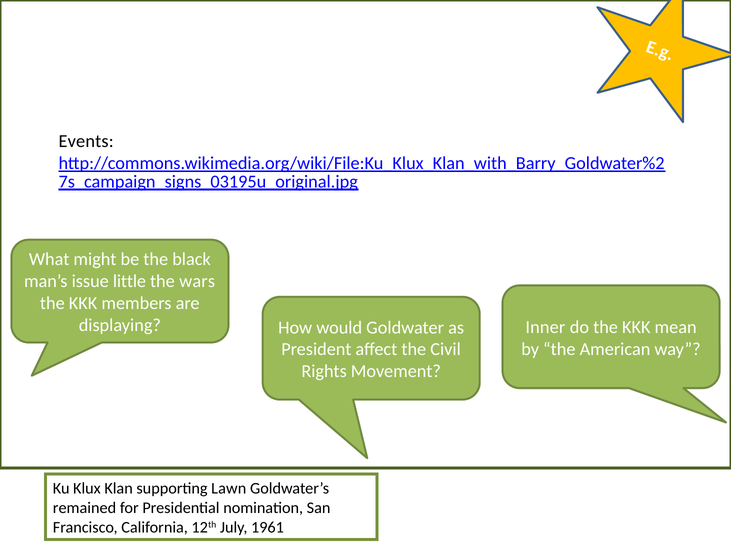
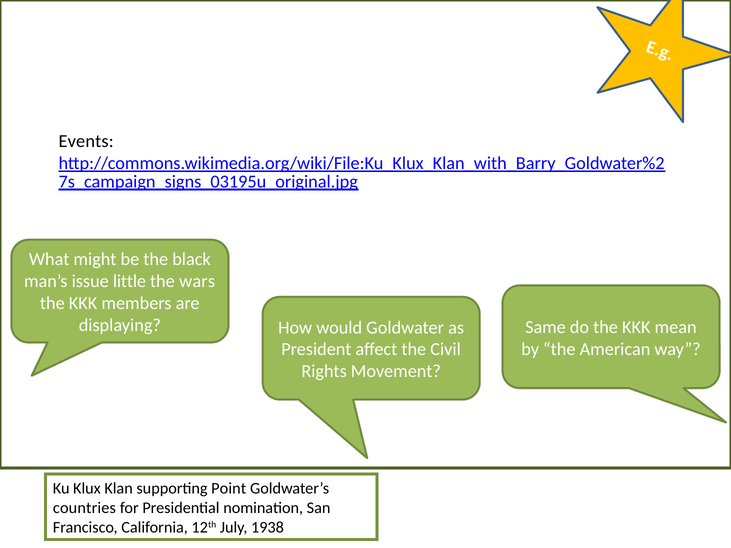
Inner: Inner -> Same (546, 327)
Lawn: Lawn -> Point (229, 488)
remained: remained -> countries (84, 508)
1961: 1961 -> 1938 (267, 527)
